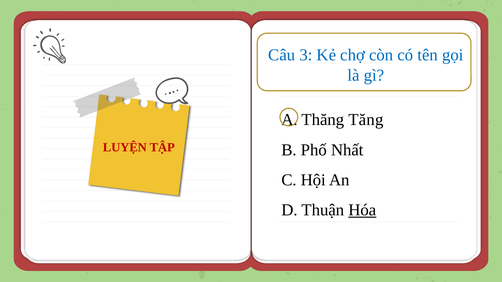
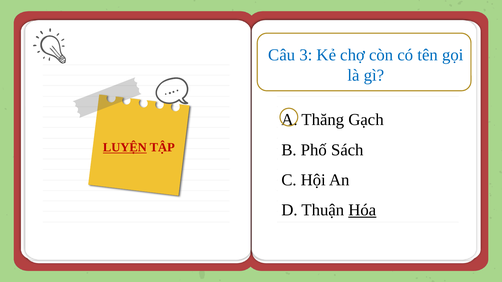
Tăng: Tăng -> Gạch (366, 120)
LUYỆN underline: none -> present (125, 148)
Nhất: Nhất -> Sách (347, 150)
